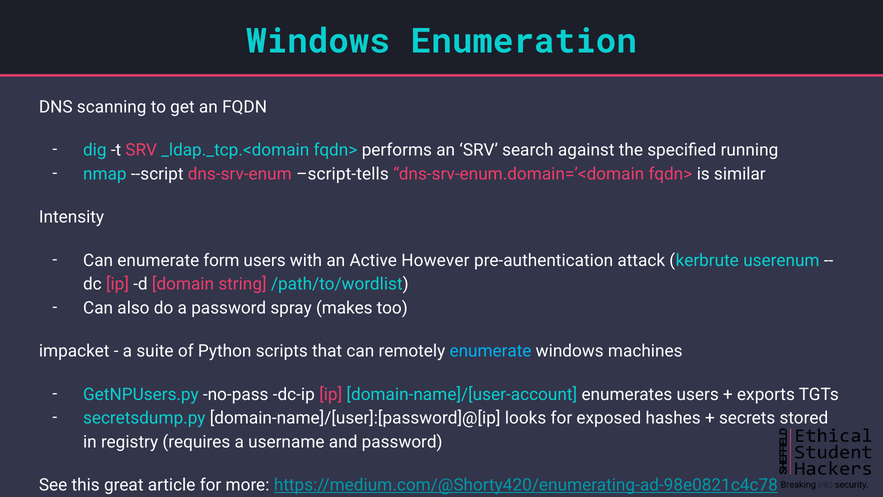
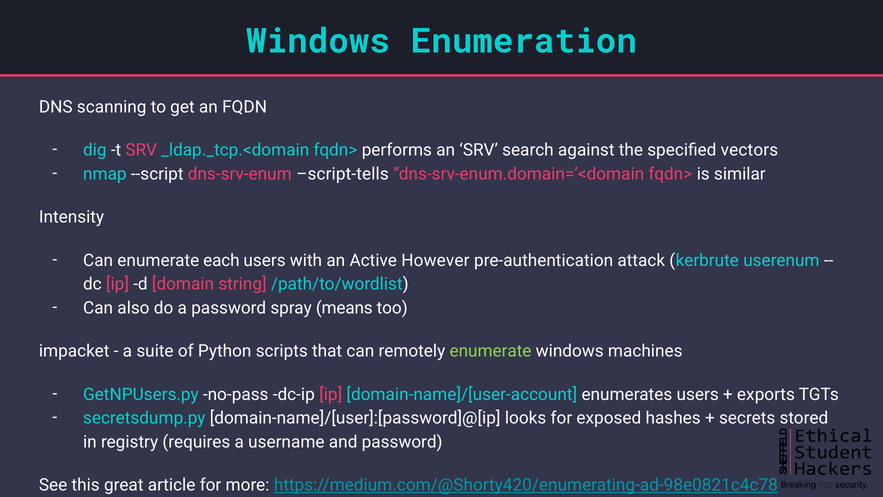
running: running -> vectors (749, 150)
form: form -> each (221, 260)
makes: makes -> means (344, 308)
enumerate colour: light blue -> light green (491, 351)
